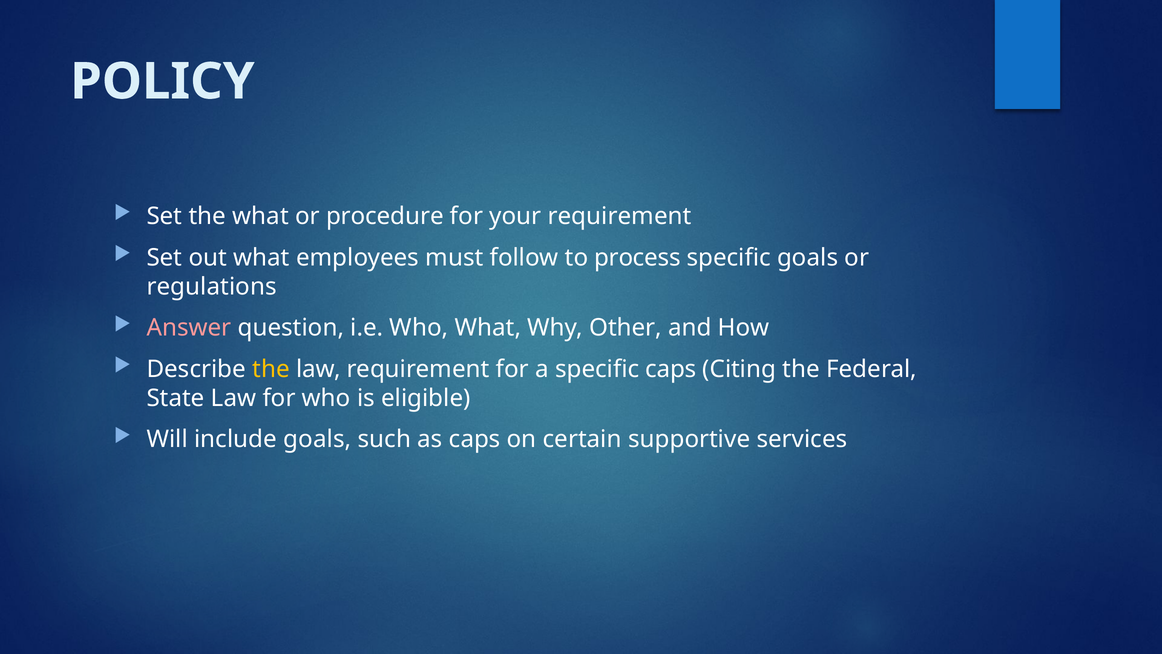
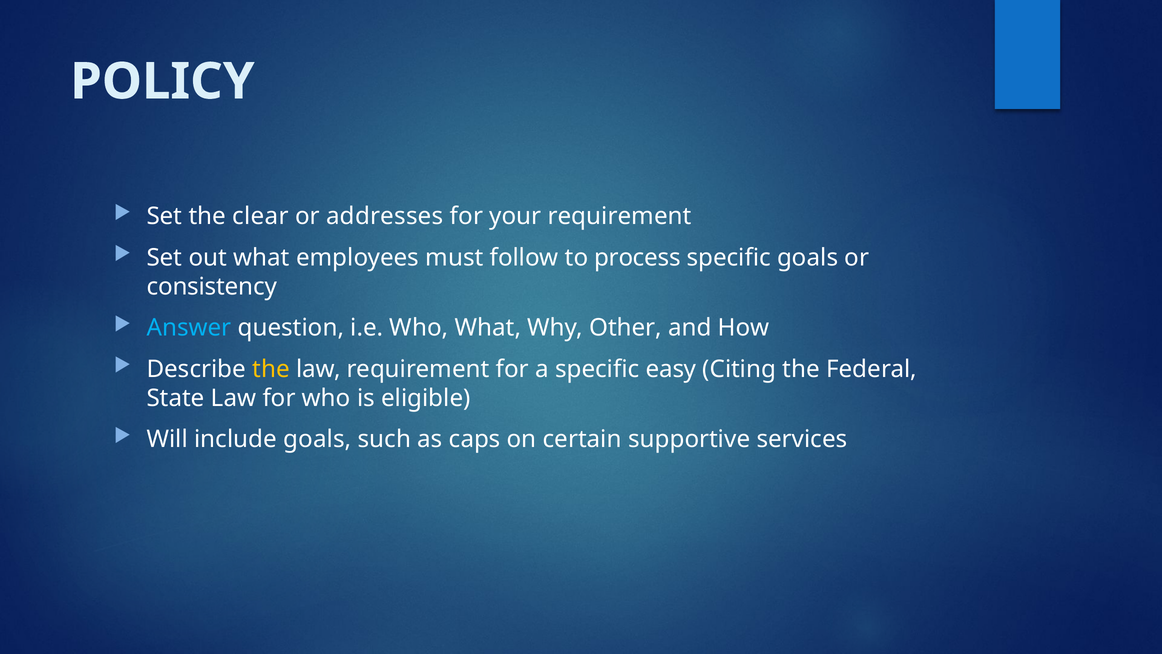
the what: what -> clear (260, 216)
procedure: procedure -> addresses (385, 216)
regulations: regulations -> consistency (212, 286)
Answer colour: pink -> light blue (189, 328)
specific caps: caps -> easy (671, 369)
